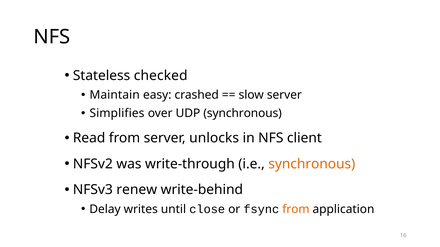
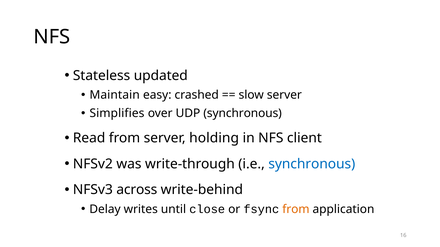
checked: checked -> updated (161, 76)
unlocks: unlocks -> holding (214, 138)
synchronous colour: orange -> blue (312, 164)
renew: renew -> across (137, 190)
